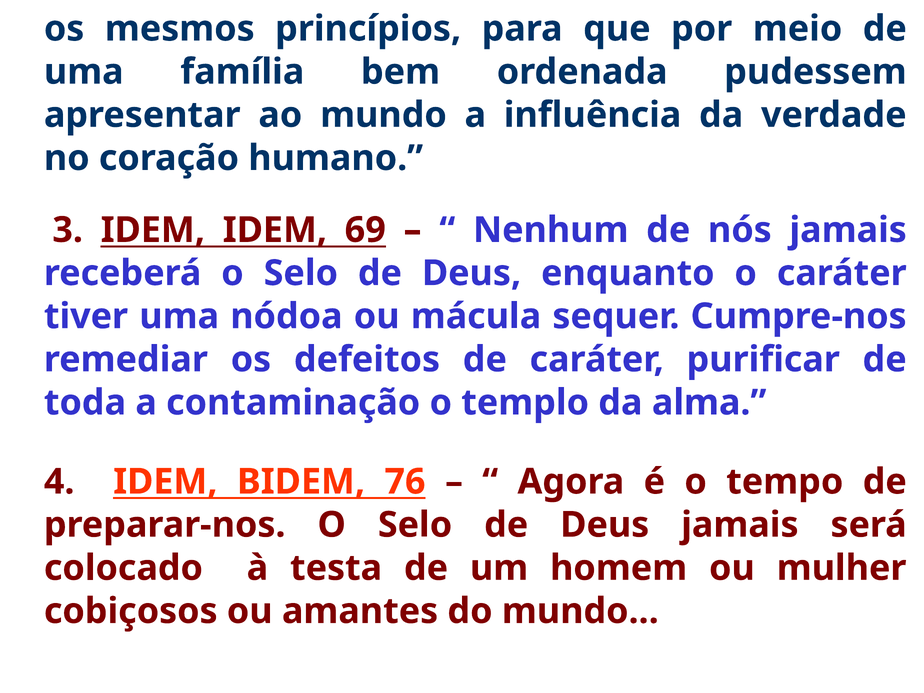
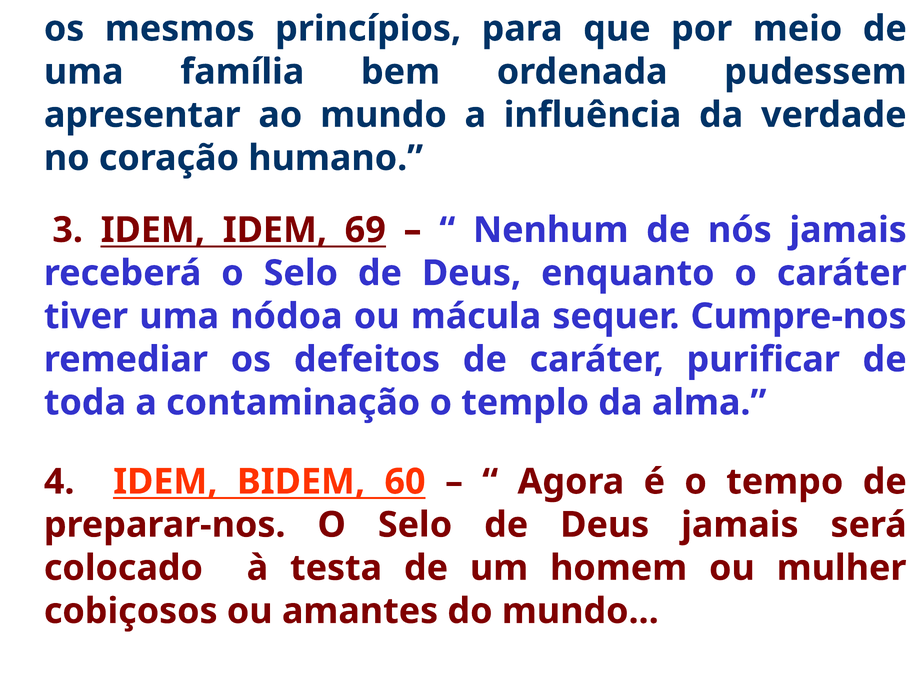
76: 76 -> 60 (405, 482)
